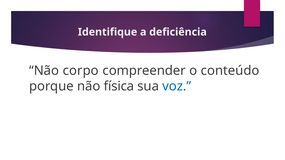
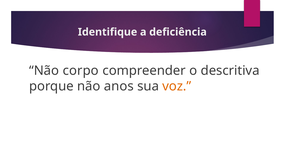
conteúdo: conteúdo -> descritiva (230, 71)
física: física -> anos (119, 86)
voz colour: blue -> orange (177, 86)
